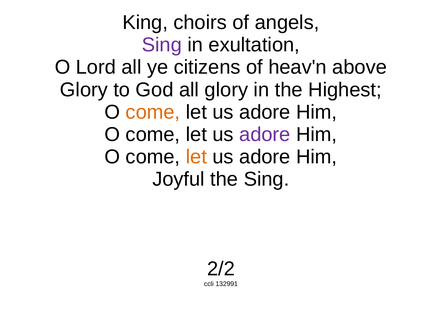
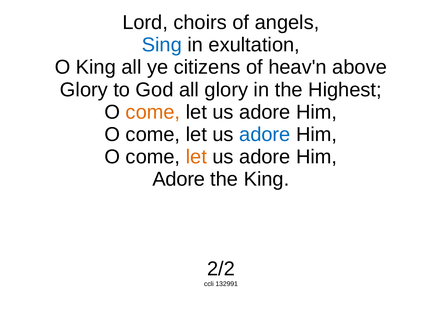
King: King -> Lord (145, 23)
Sing colour: purple -> blue (162, 45)
O Lord: Lord -> King (96, 67)
adore colour: purple -> blue (265, 134)
Joyful: Joyful -> Adore (179, 179)
the Sing: Sing -> King (267, 179)
